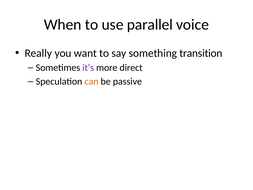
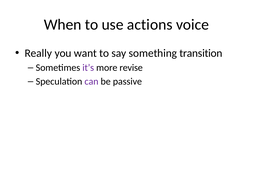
parallel: parallel -> actions (150, 24)
direct: direct -> revise (131, 68)
can colour: orange -> purple (91, 81)
